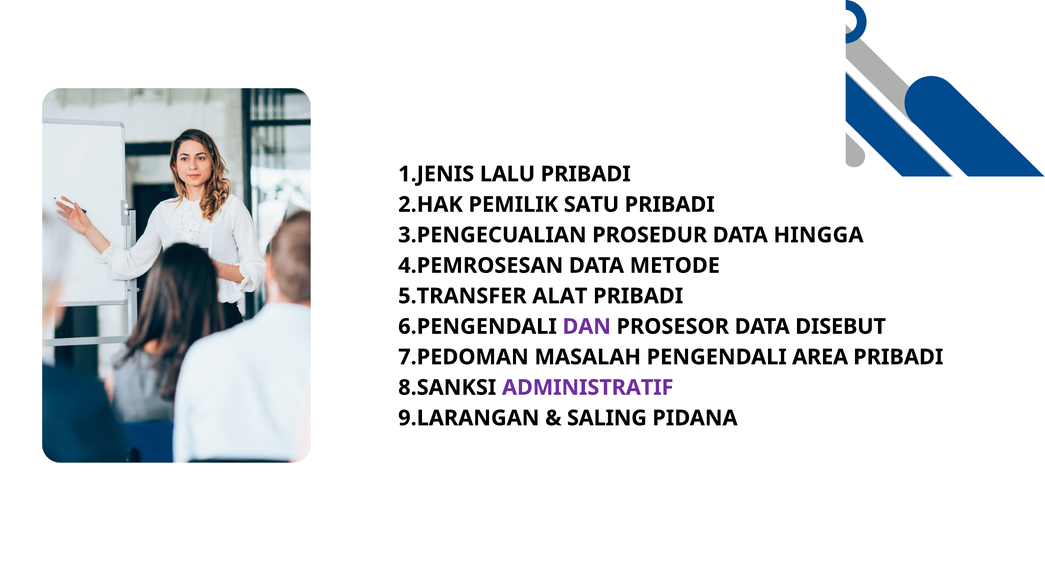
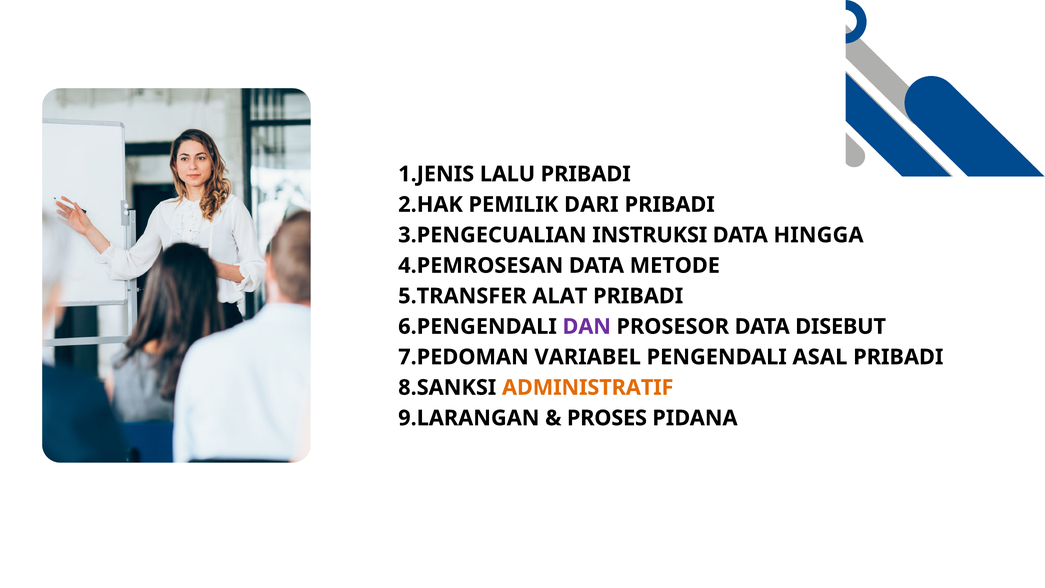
SATU: SATU -> DARI (591, 205)
PROSEDUR: PROSEDUR -> INSTRUKSI (650, 235)
MASALAH: MASALAH -> VARIABEL (588, 357)
AREA: AREA -> ASAL (820, 357)
ADMINISTRATIF colour: purple -> orange (588, 387)
SALING: SALING -> PROSES (607, 418)
